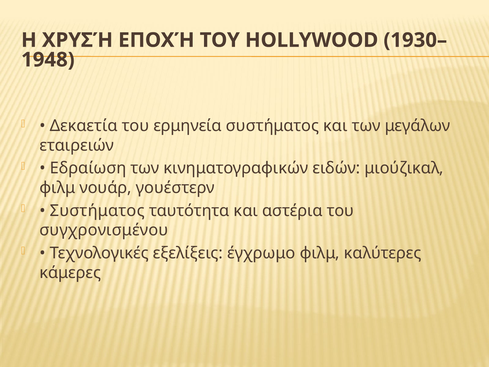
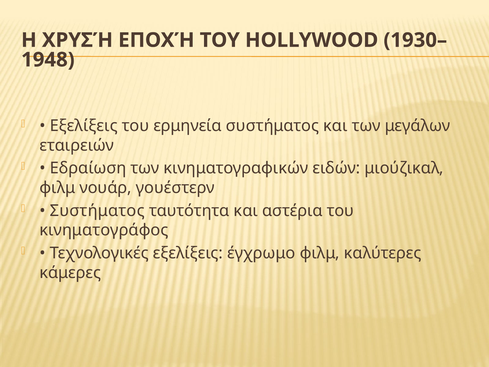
Δεκαετία: Δεκαετία -> Εξελίξεις (84, 126)
συγχρονισμένου: συγχρονισμένου -> κινηματογράφος (104, 230)
